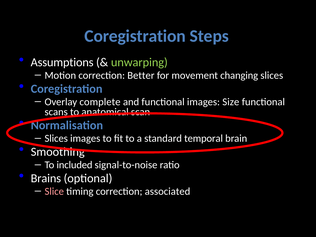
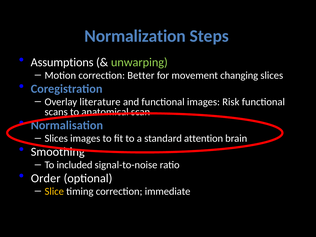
Coregistration: Coregistration -> Normalization (135, 36)
complete: complete -> literature (100, 102)
Size: Size -> Risk (231, 102)
temporal: temporal -> attention (204, 138)
Brains: Brains -> Order (46, 178)
Slice colour: pink -> yellow (54, 191)
associated: associated -> immediate (168, 191)
